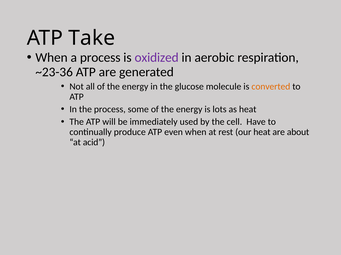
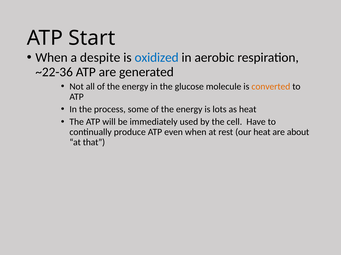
Take: Take -> Start (92, 38)
a process: process -> despite (100, 58)
oxidized colour: purple -> blue (157, 58)
~23-36: ~23-36 -> ~22-36 (54, 72)
acid: acid -> that (94, 143)
